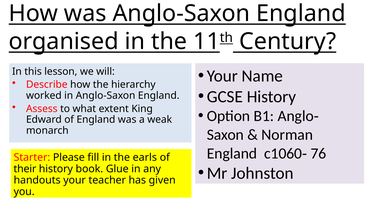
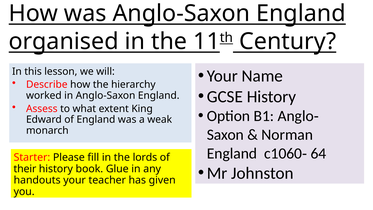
76: 76 -> 64 (318, 153)
earls: earls -> lords (145, 157)
